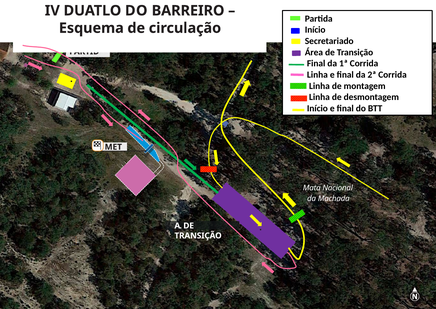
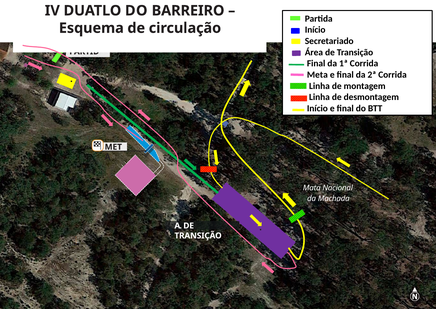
Linha: Linha -> Meta (317, 75)
